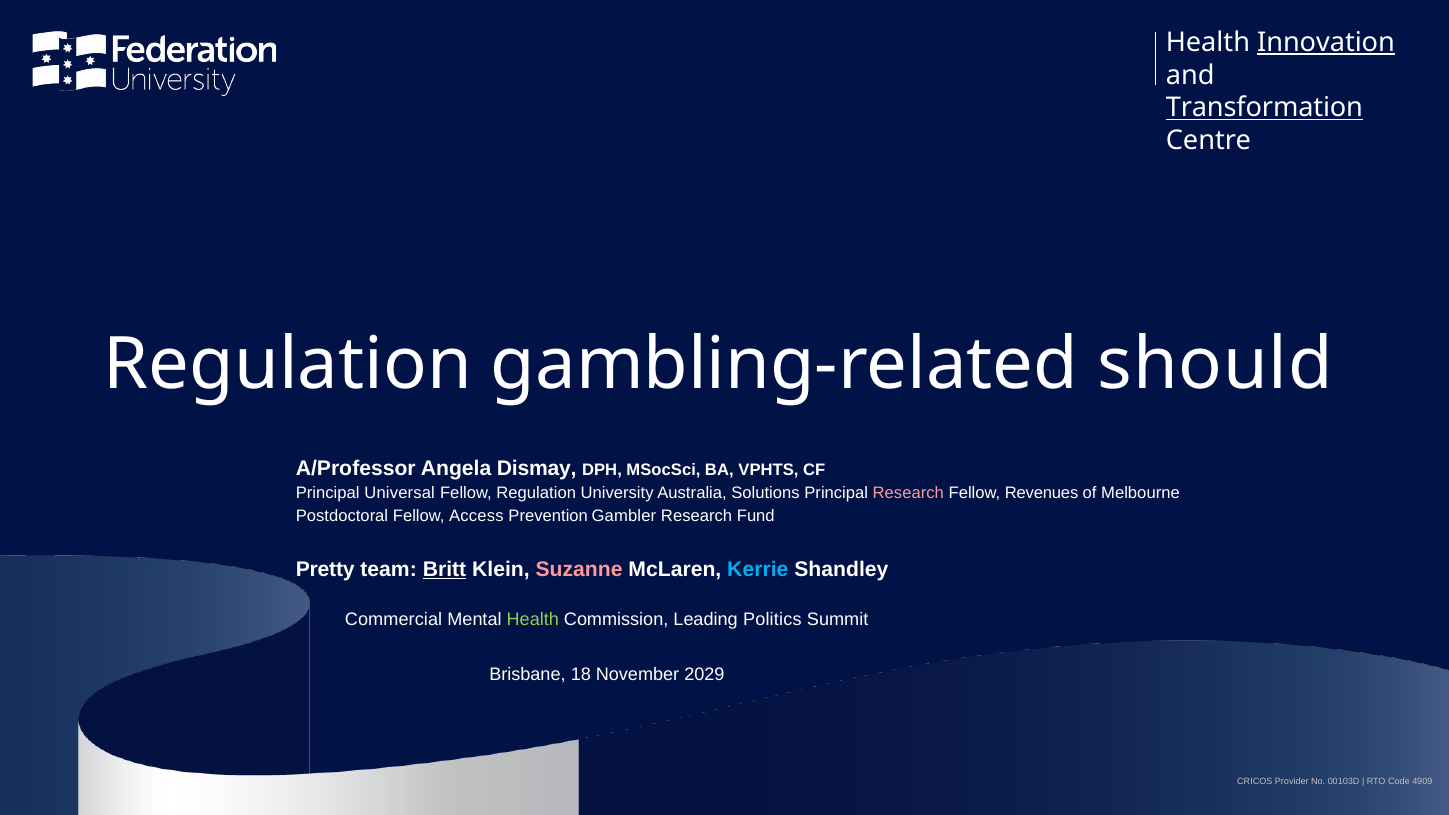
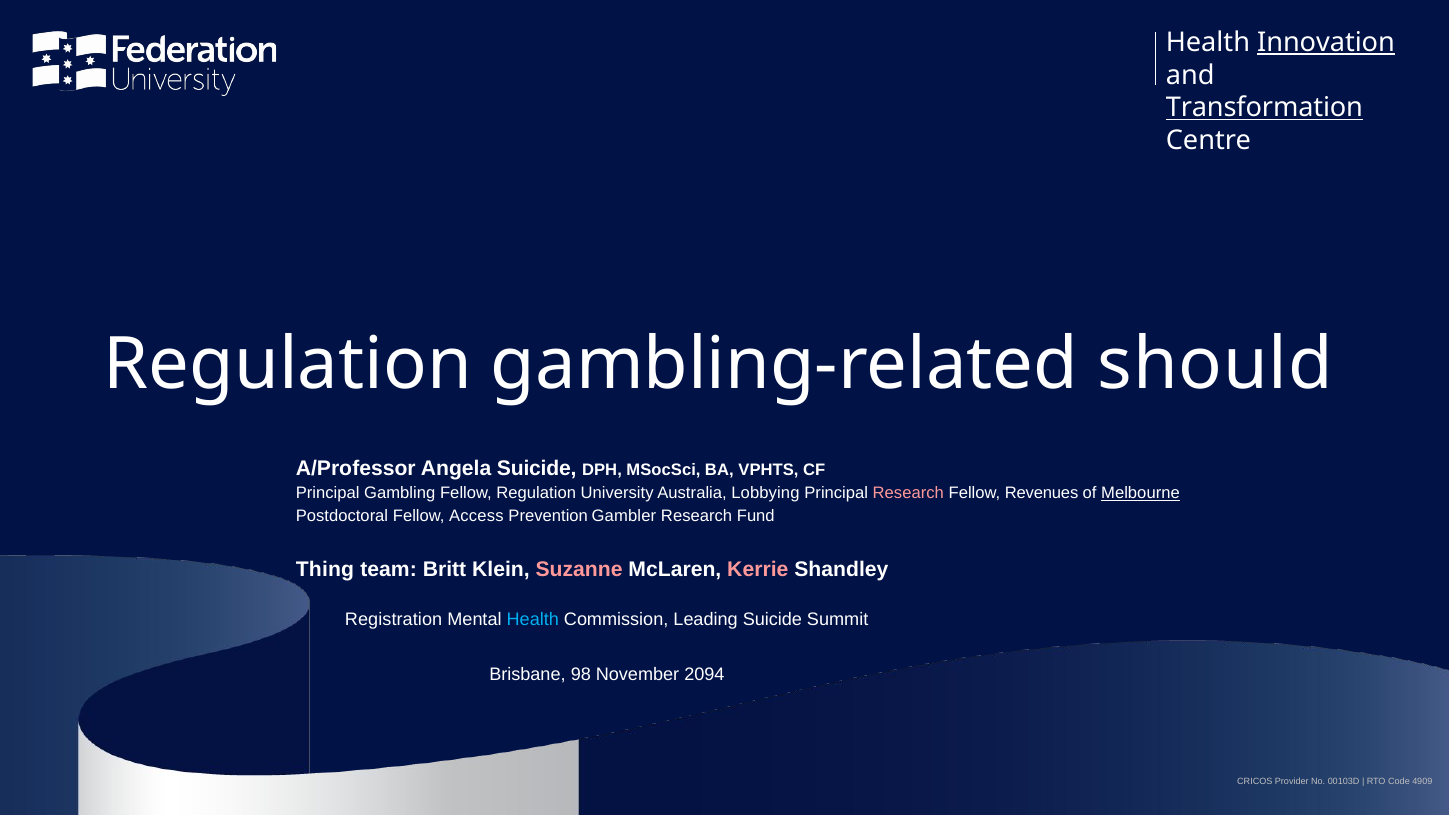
Angela Dismay: Dismay -> Suicide (537, 468)
Universal: Universal -> Gambling (400, 493)
Solutions: Solutions -> Lobbying (765, 493)
Melbourne underline: none -> present (1140, 493)
Pretty: Pretty -> Thing (325, 569)
Britt underline: present -> none (444, 569)
Kerrie colour: light blue -> pink (758, 569)
Commercial: Commercial -> Registration (394, 620)
Health colour: light green -> light blue (533, 620)
Leading Politics: Politics -> Suicide (772, 620)
18: 18 -> 98 (581, 674)
2029: 2029 -> 2094 (704, 674)
